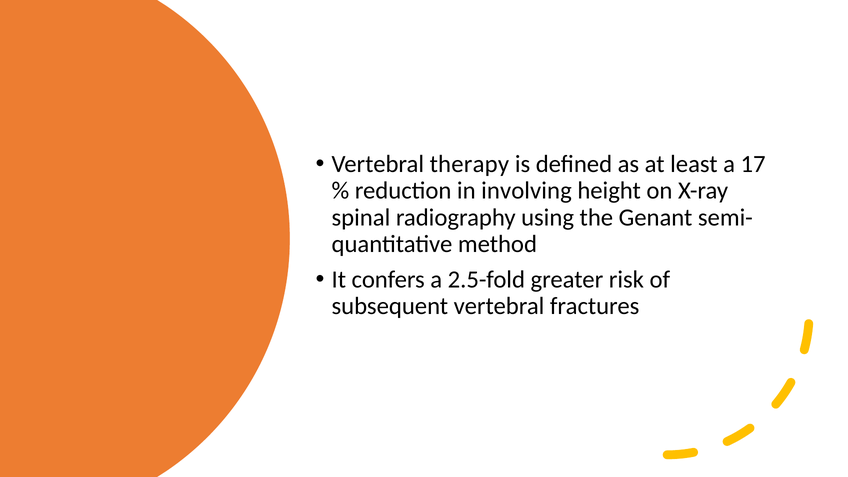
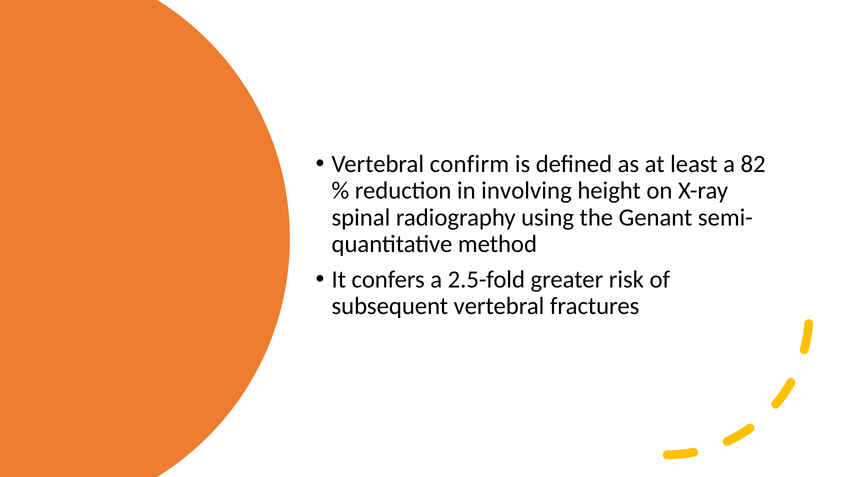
therapy: therapy -> confirm (469, 164)
17: 17 -> 82 (753, 164)
